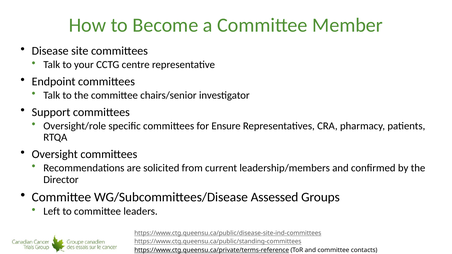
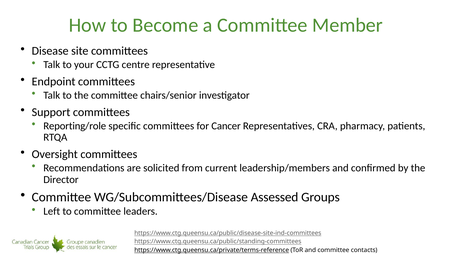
Oversight/role: Oversight/role -> Reporting/role (75, 126)
Ensure: Ensure -> Cancer (226, 126)
